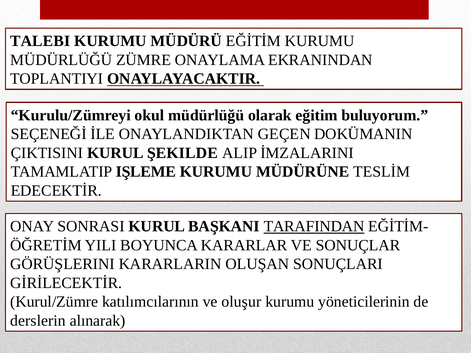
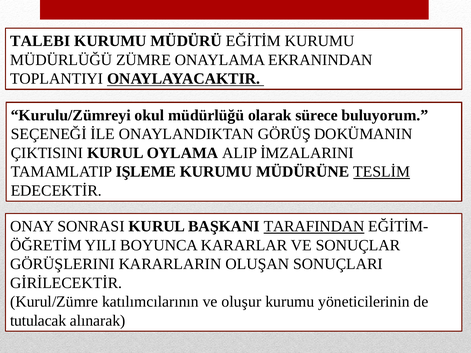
eğitim: eğitim -> sürece (317, 115)
GEÇEN: GEÇEN -> GÖRÜŞ (284, 134)
ŞEKILDE: ŞEKILDE -> OYLAMA (183, 153)
TESLİM underline: none -> present (382, 172)
derslerin: derslerin -> tutulacak (38, 321)
